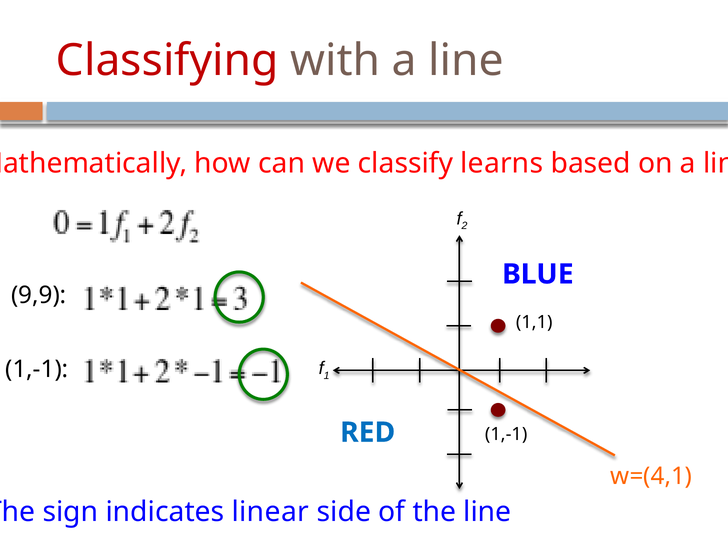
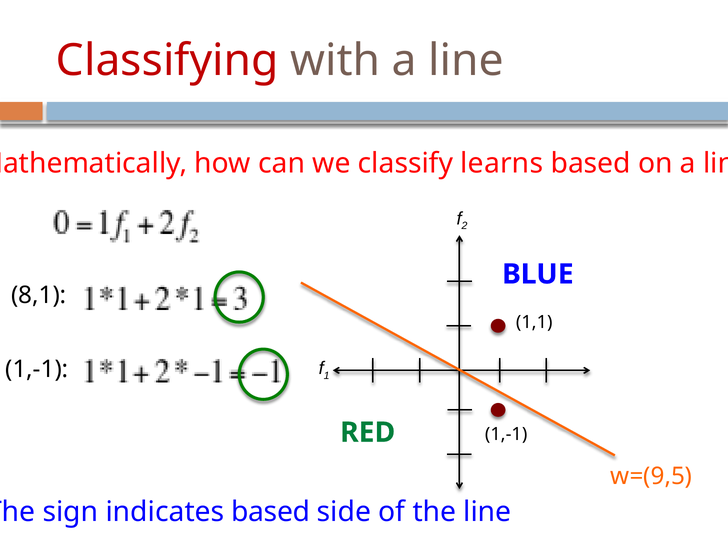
9,9: 9,9 -> 8,1 (39, 295)
RED colour: blue -> green (368, 432)
w=(4,1: w=(4,1 -> w=(9,5 (651, 476)
indicates linear: linear -> based (271, 512)
